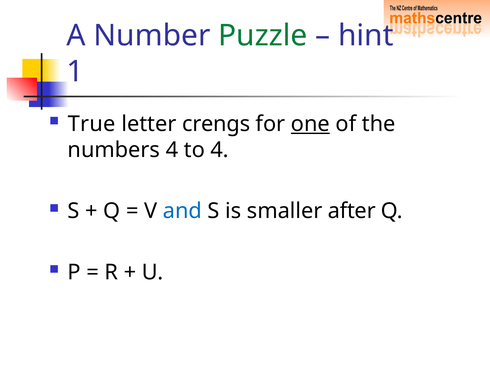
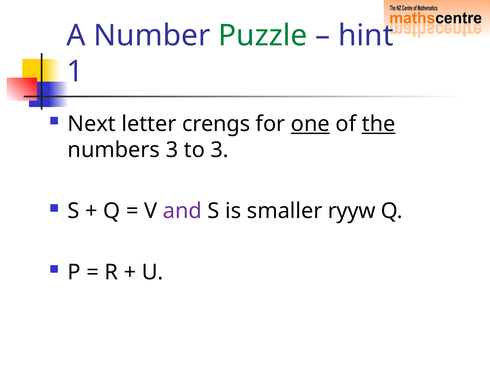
True: True -> Next (92, 124)
the underline: none -> present (379, 124)
numbers 4: 4 -> 3 (172, 150)
to 4: 4 -> 3 (220, 150)
and colour: blue -> purple (182, 211)
after: after -> ryyw (352, 211)
